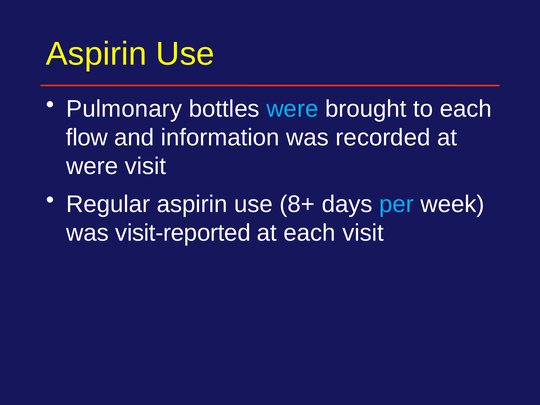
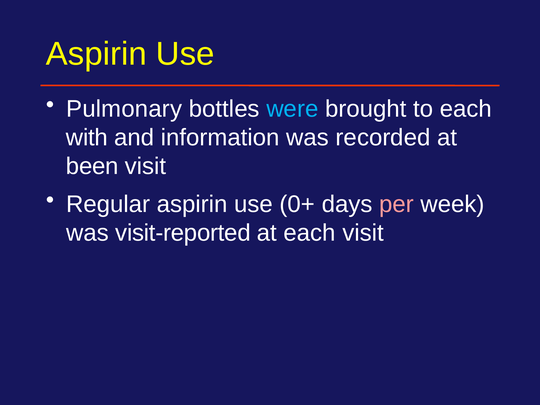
flow: flow -> with (87, 138)
were: were -> been (92, 166)
8+: 8+ -> 0+ (297, 204)
per colour: light blue -> pink (396, 204)
